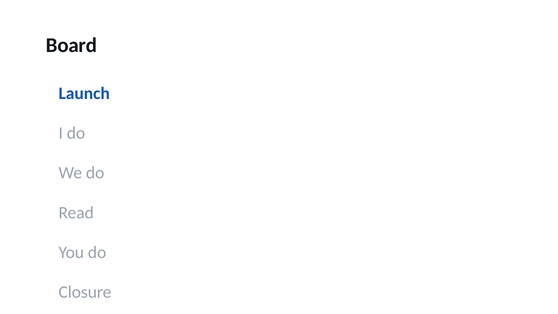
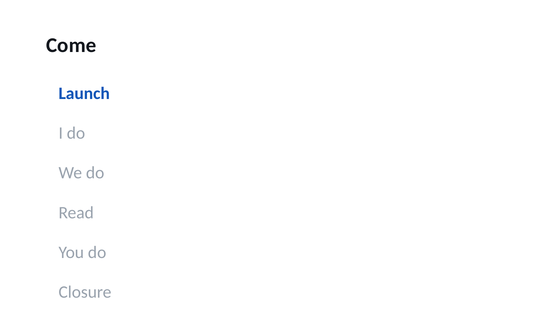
Board: Board -> Come (71, 45)
